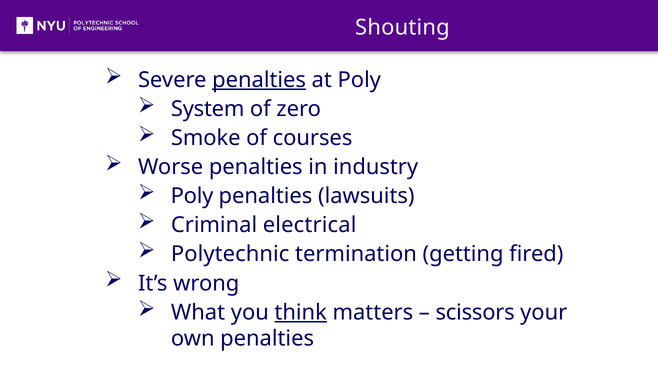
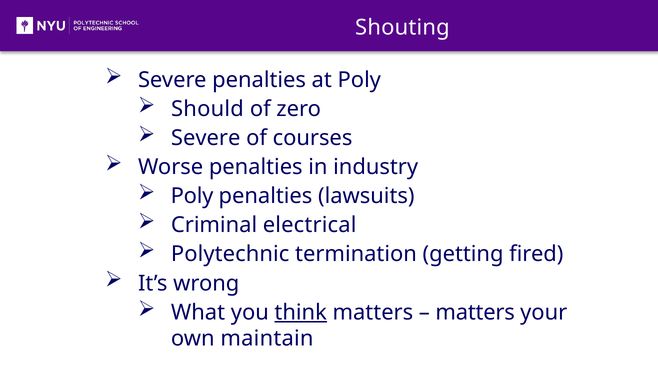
penalties underline: present -> none (259, 80)
System: System -> Should (207, 109)
Smoke: Smoke -> Severe (206, 138)
scissors: scissors -> matters (475, 312)
own penalties: penalties -> maintain (267, 339)
